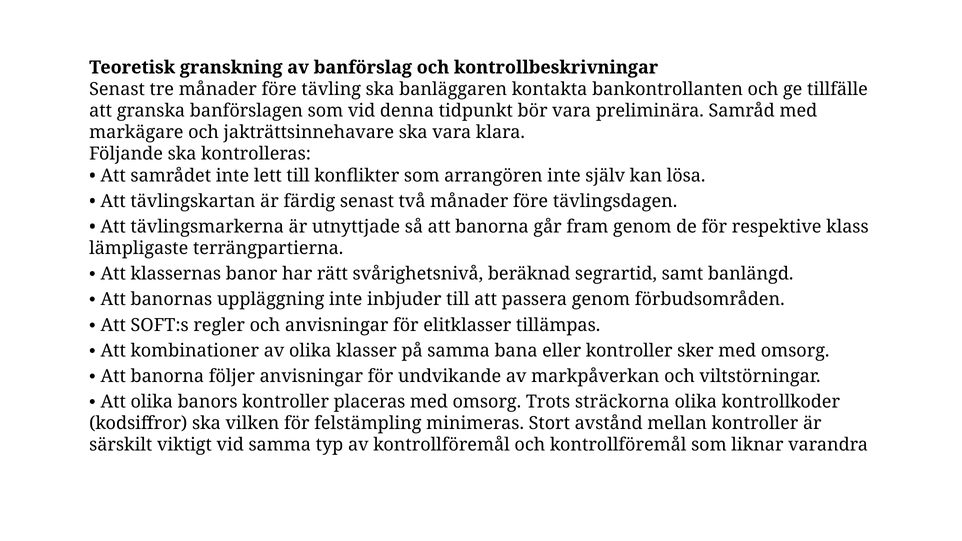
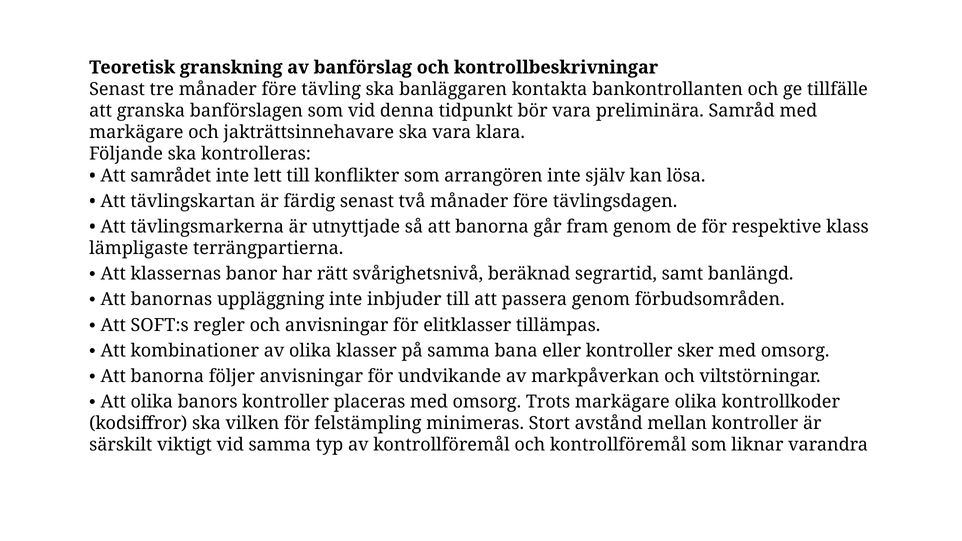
Trots sträckorna: sträckorna -> markägare (622, 402)
